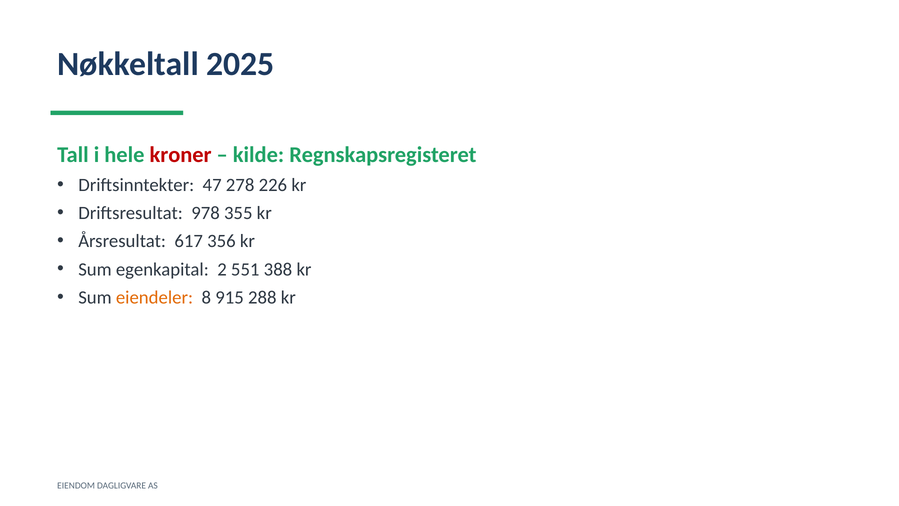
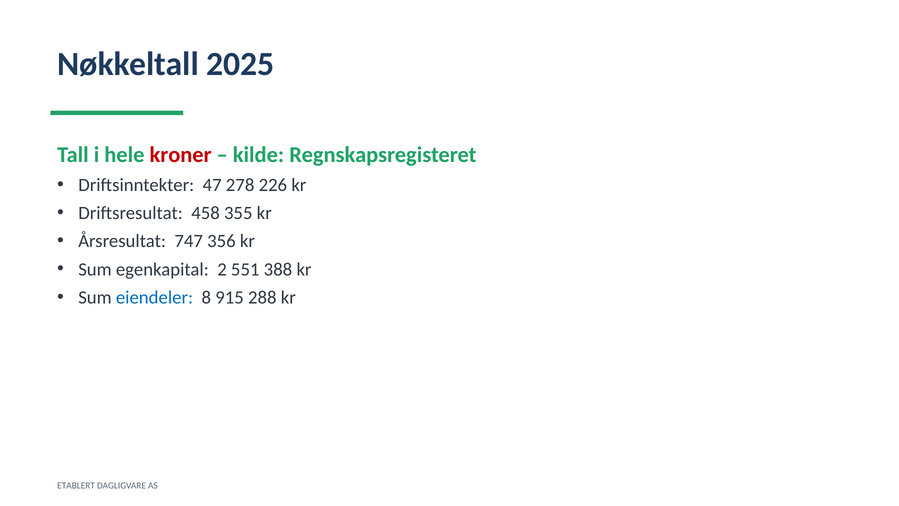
978: 978 -> 458 (206, 213)
617: 617 -> 747 (189, 241)
eiendeler colour: orange -> blue (154, 297)
EIENDOM: EIENDOM -> ETABLERT (76, 485)
